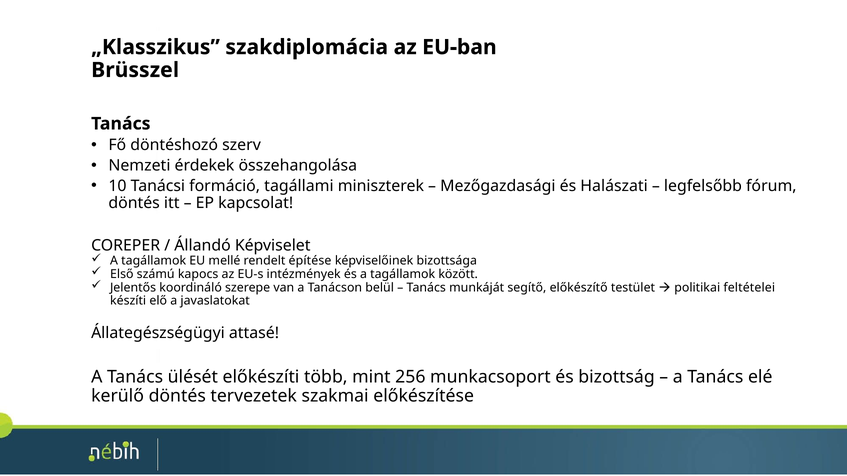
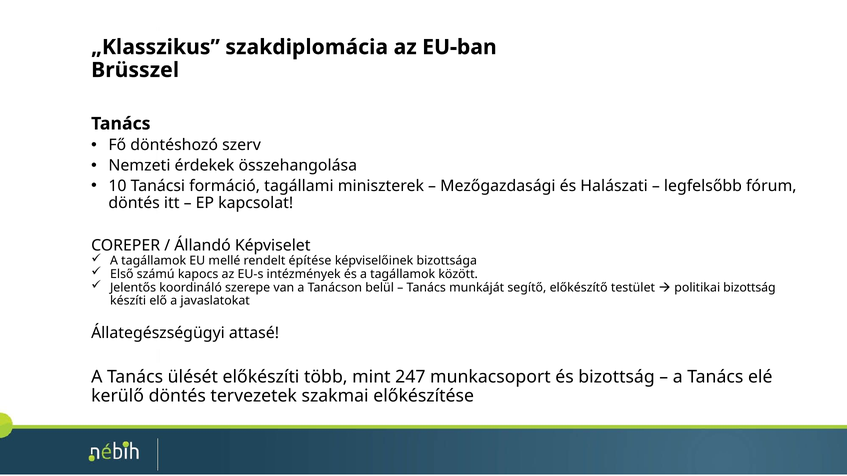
politikai feltételei: feltételei -> bizottság (749, 288)
256: 256 -> 247 (410, 377)
